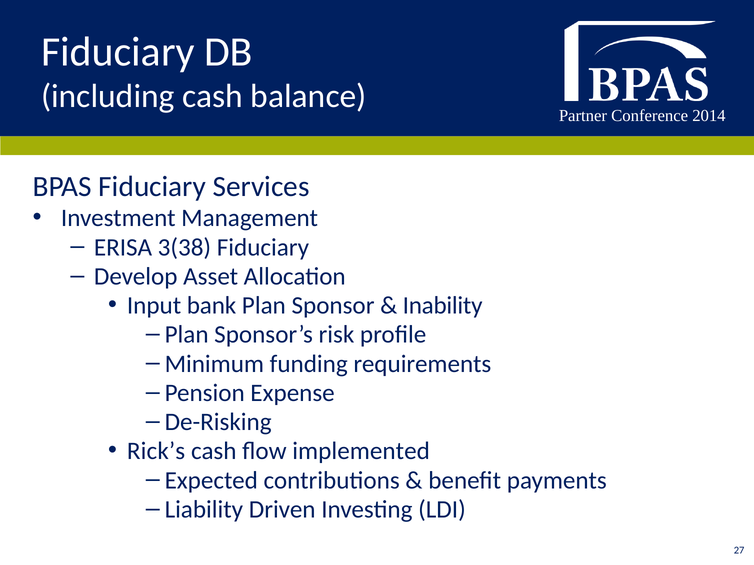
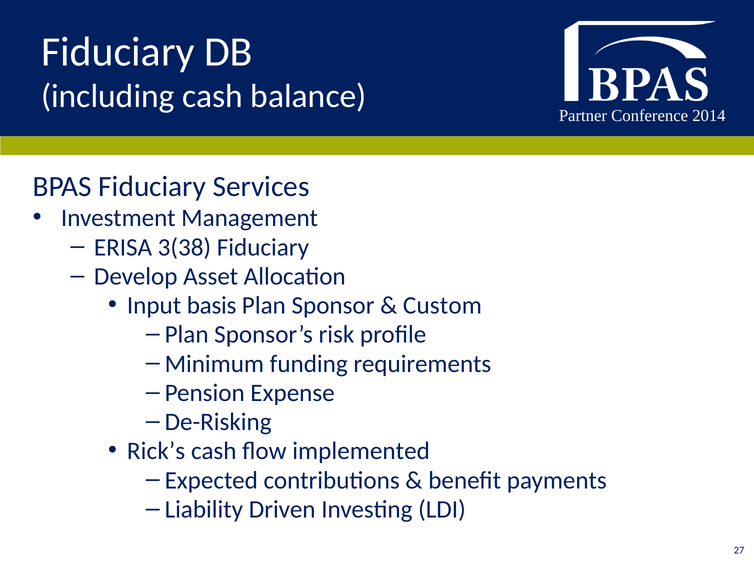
bank: bank -> basis (212, 306)
Inability: Inability -> Custom (442, 306)
